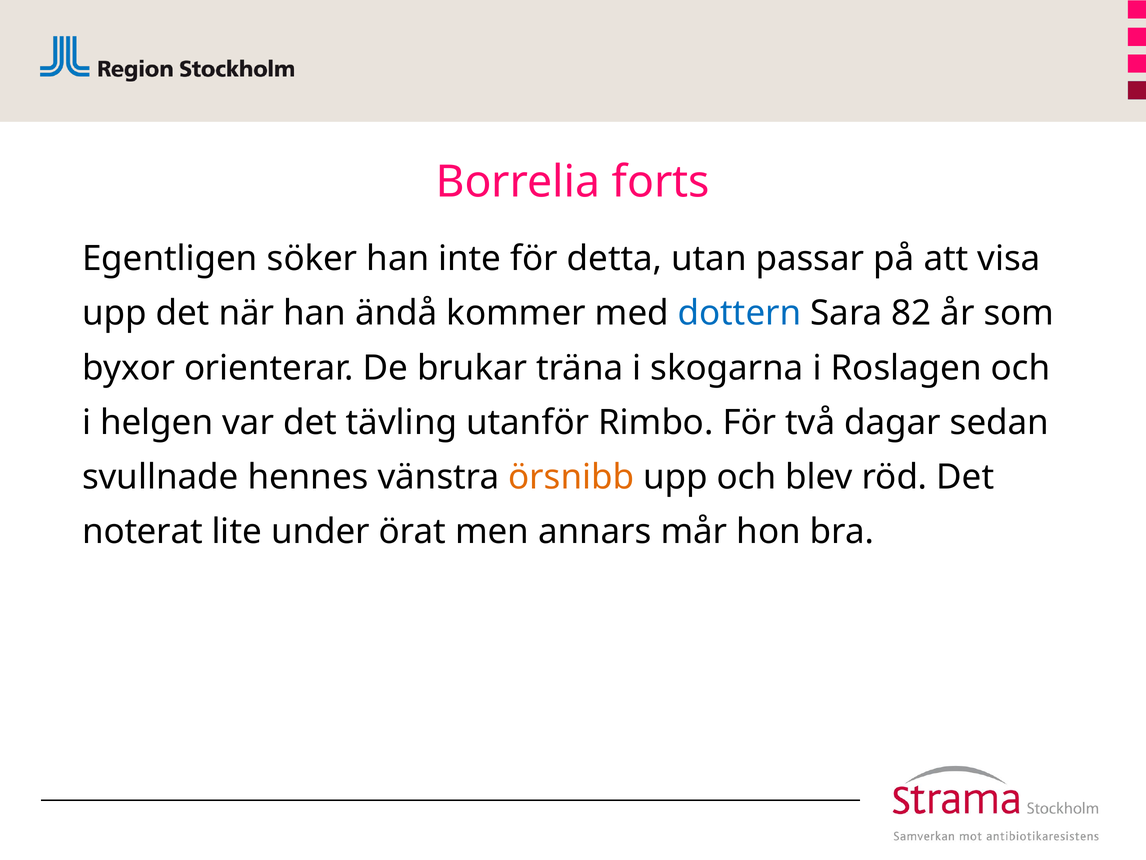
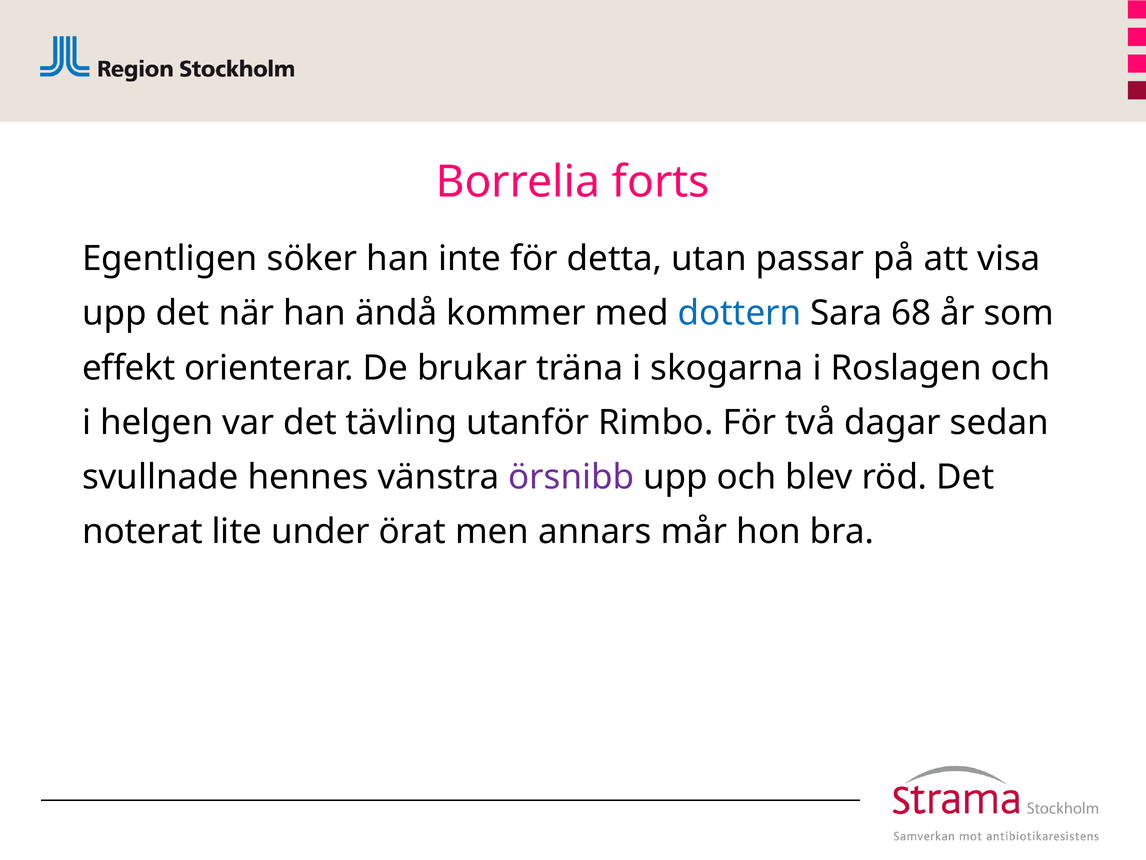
82: 82 -> 68 (911, 313)
byxor: byxor -> effekt (129, 368)
örsnibb colour: orange -> purple (571, 477)
